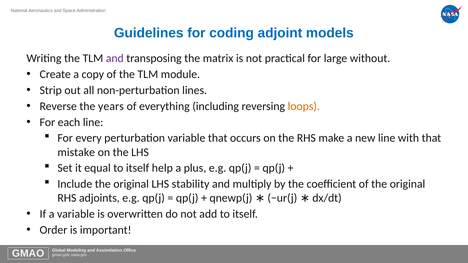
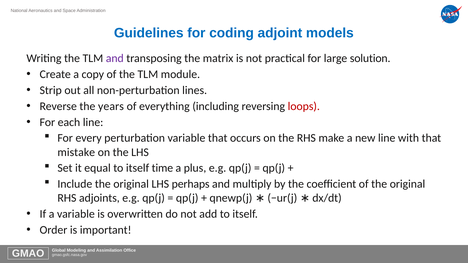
without: without -> solution (370, 58)
loops colour: orange -> red (304, 106)
help: help -> time (162, 168)
stability: stability -> perhaps (191, 184)
